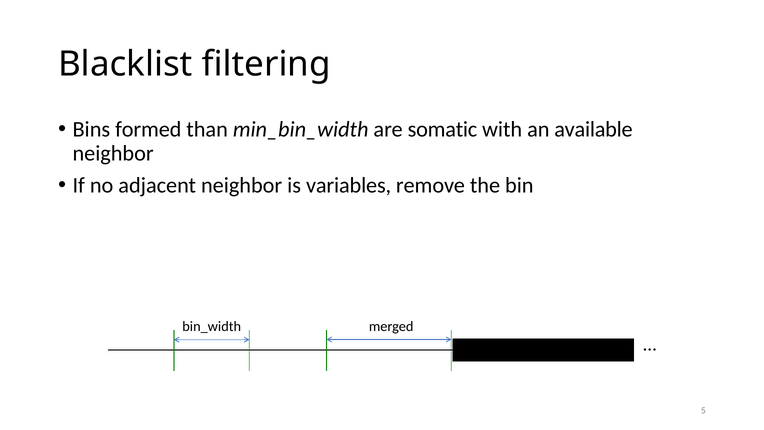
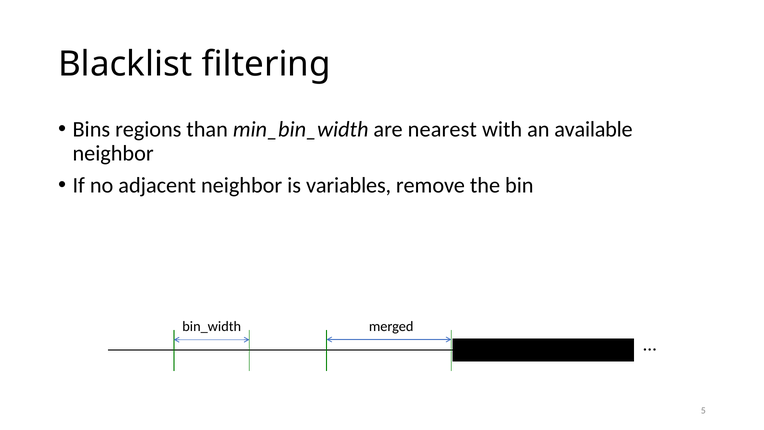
formed: formed -> regions (148, 129)
somatic: somatic -> nearest (442, 129)
